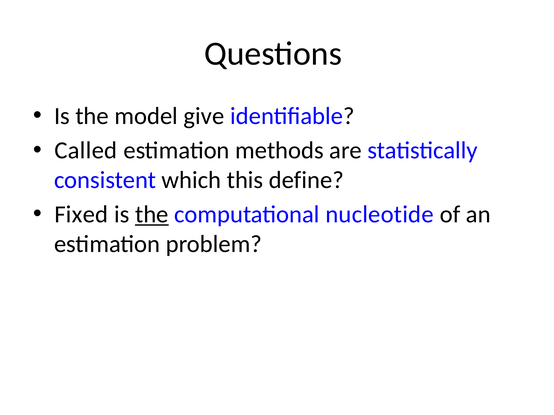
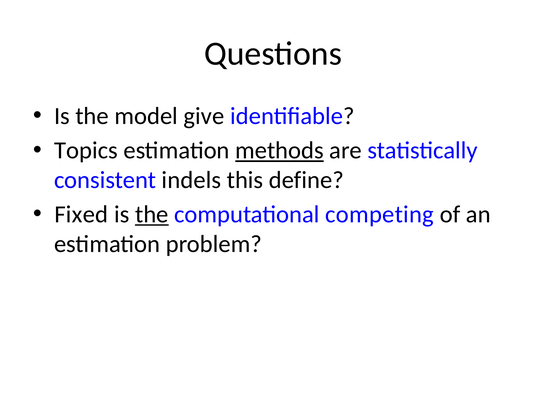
Called: Called -> Topics (86, 151)
methods underline: none -> present (279, 151)
which: which -> indels (191, 180)
nucleotide: nucleotide -> competing (380, 215)
